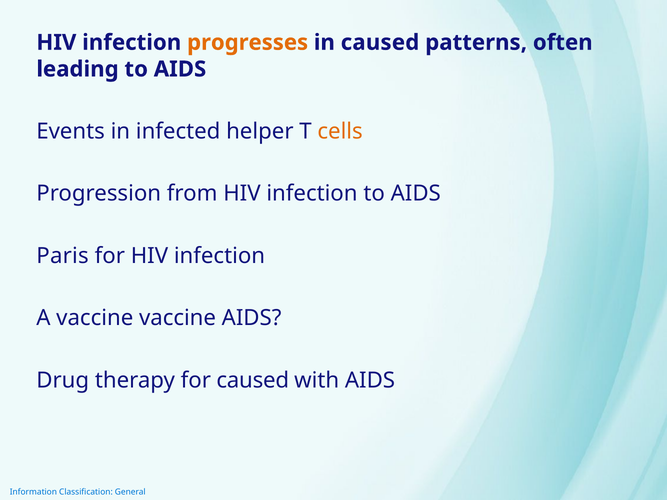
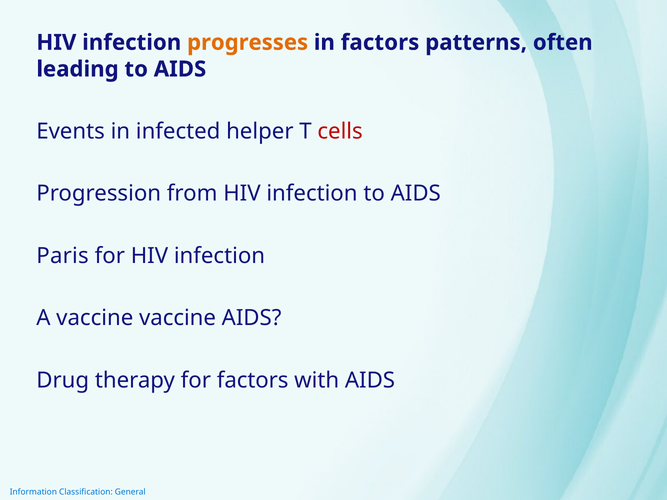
in caused: caused -> factors (380, 43)
cells colour: orange -> red (340, 131)
for caused: caused -> factors (253, 380)
